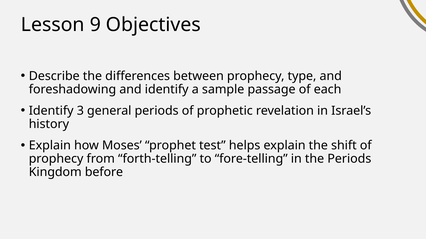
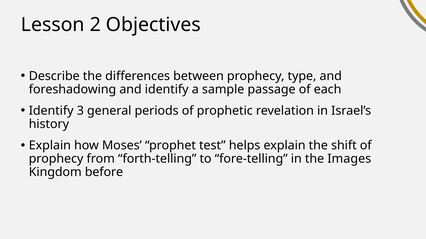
9: 9 -> 2 (95, 25)
the Periods: Periods -> Images (349, 159)
